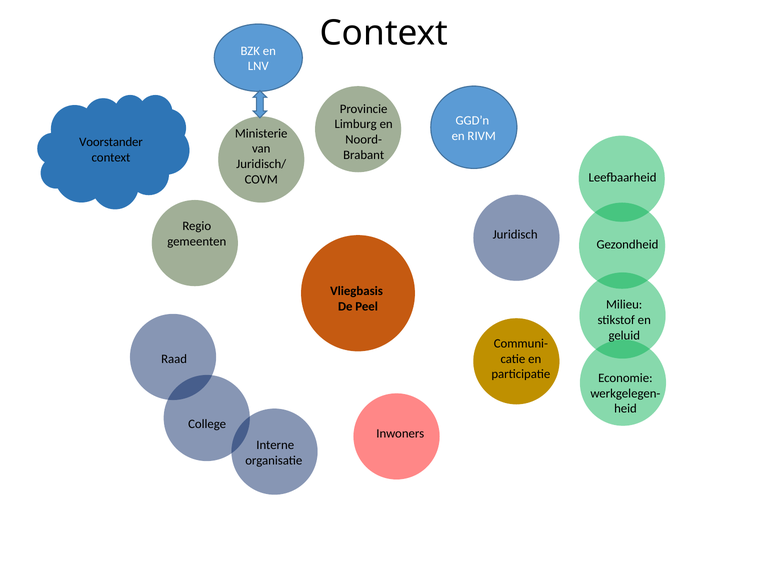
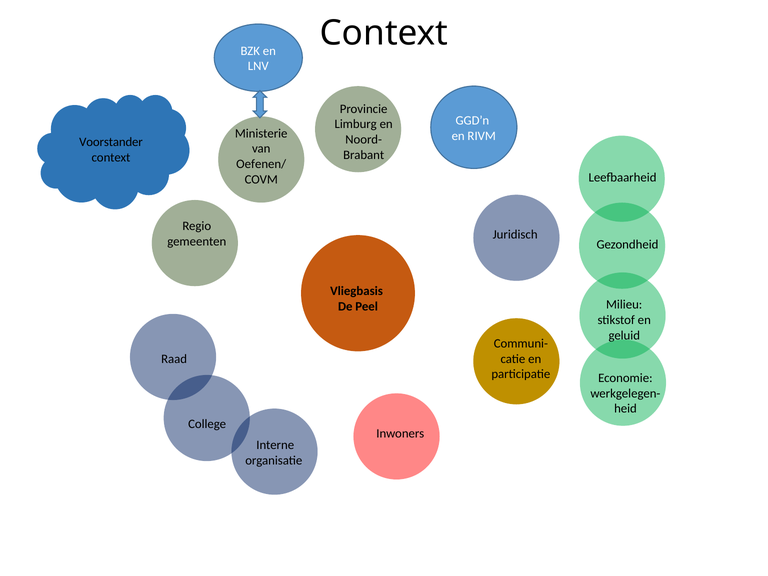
Juridisch/: Juridisch/ -> Oefenen/ (261, 164)
